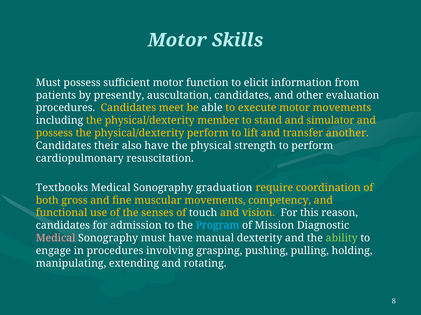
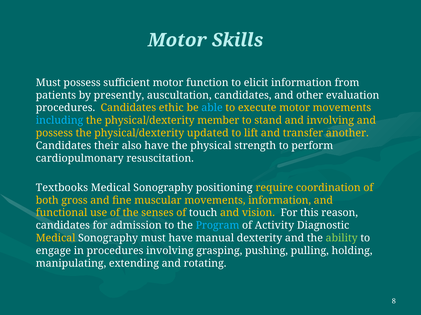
meet: meet -> ethic (171, 108)
able colour: white -> light blue (212, 108)
including colour: white -> light blue (60, 121)
and simulator: simulator -> involving (330, 121)
physical/dexterity perform: perform -> updated (208, 133)
graduation: graduation -> positioning (224, 188)
movements competency: competency -> information (280, 201)
Mission: Mission -> Activity (274, 226)
Medical colour: pink -> yellow (56, 239)
